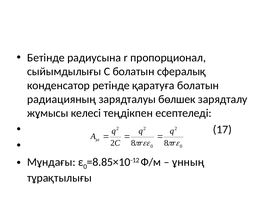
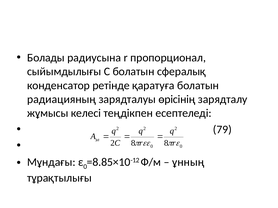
Бетінде: Бетінде -> Болады (46, 58)
бөлшек: бөлшек -> өрісінің (177, 99)
17: 17 -> 79 (222, 130)
